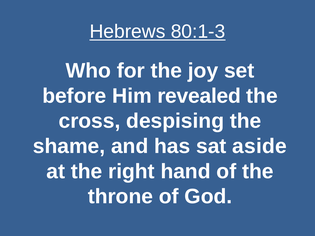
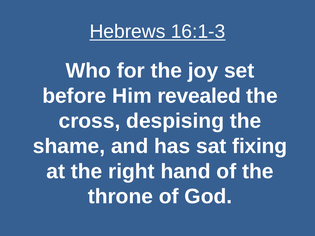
80:1-3: 80:1-3 -> 16:1-3 (198, 32)
aside: aside -> fixing (260, 146)
